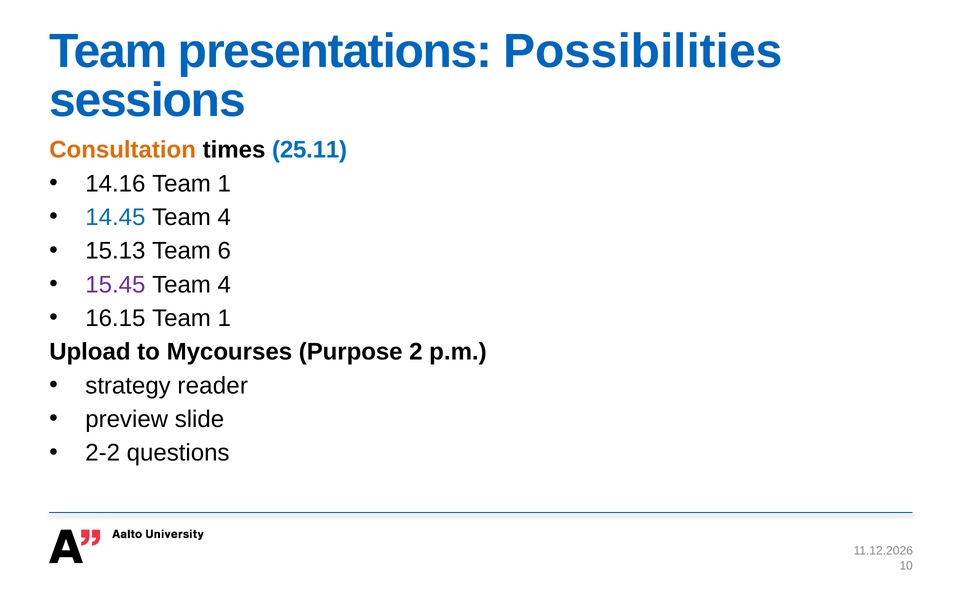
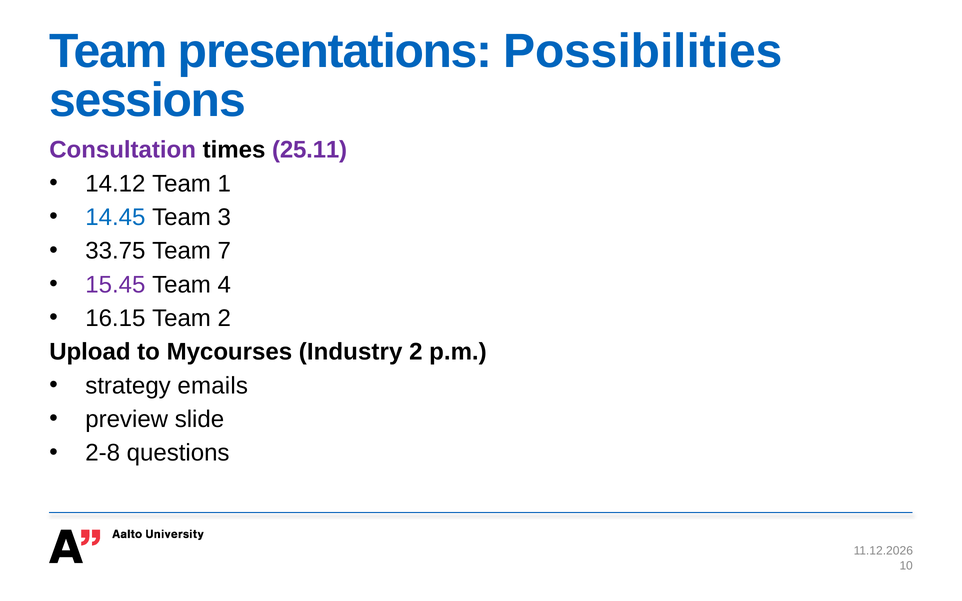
Consultation colour: orange -> purple (123, 150)
25.11 colour: blue -> purple (310, 150)
14.16: 14.16 -> 14.12 (115, 184)
4: 4 -> 3 (224, 217)
15.13: 15.13 -> 33.75 (115, 251)
6: 6 -> 7 (224, 251)
16.15 Team 1: 1 -> 2 (224, 318)
Purpose: Purpose -> Industry (351, 352)
reader: reader -> emails (213, 386)
2-2: 2-2 -> 2-8 (103, 453)
